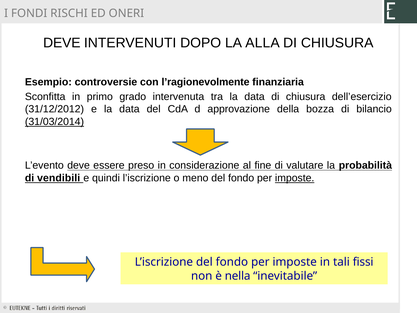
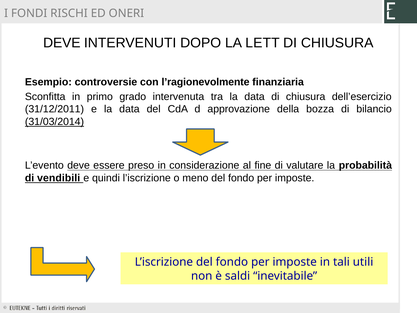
ALLA: ALLA -> LETT (263, 43)
31/12/2012: 31/12/2012 -> 31/12/2011 (54, 109)
imposte underline: present -> none (295, 178)
fissi: fissi -> utili (363, 262)
nella: nella -> saldi (238, 276)
